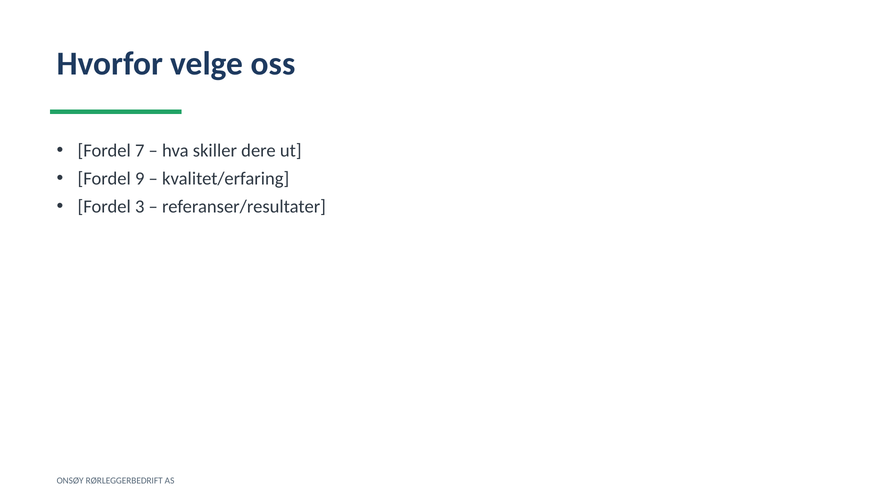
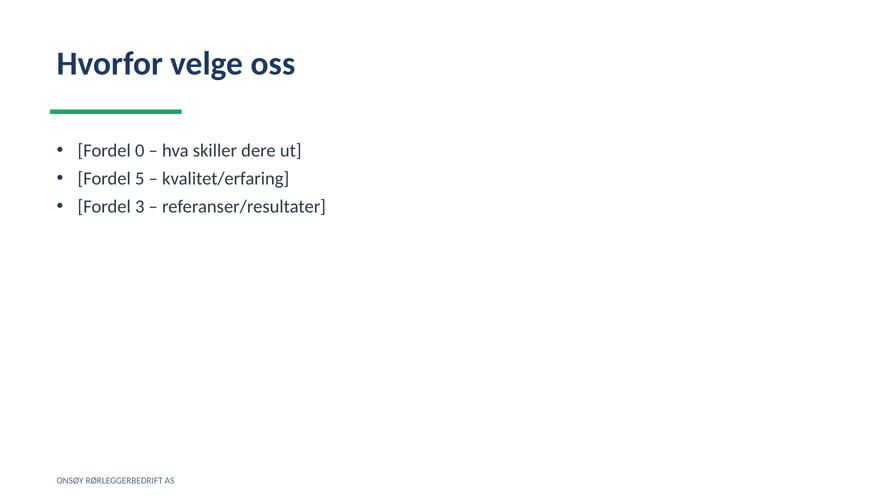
7: 7 -> 0 (140, 151)
9: 9 -> 5 (140, 179)
